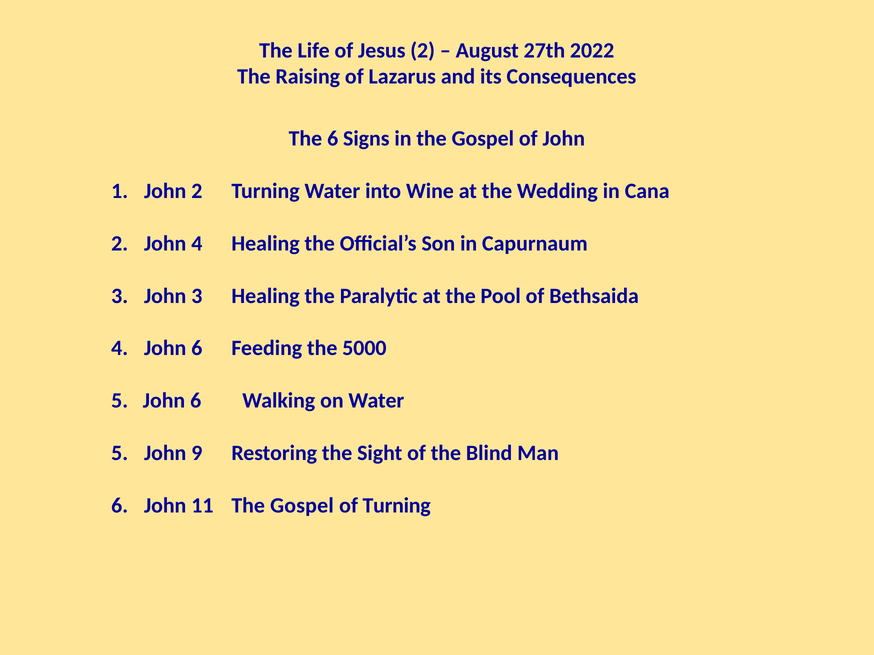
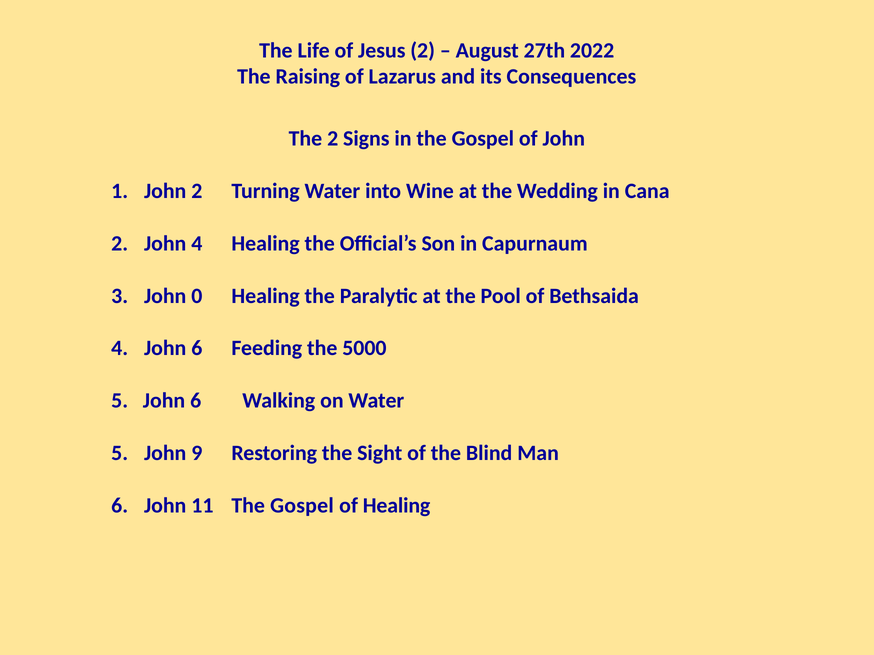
The 6: 6 -> 2 (333, 139)
John 3: 3 -> 0 (197, 296)
of Turning: Turning -> Healing (397, 506)
